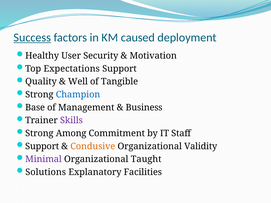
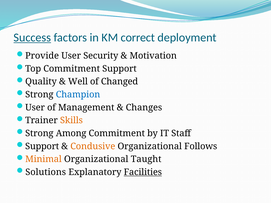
caused: caused -> correct (138, 38)
Healthy: Healthy -> Provide (42, 56)
Top Expectations: Expectations -> Commitment (72, 69)
Tangible: Tangible -> Changed (119, 82)
Base: Base -> User (35, 108)
Business: Business -> Changes (144, 108)
Skills colour: purple -> orange (71, 121)
Validity: Validity -> Follows (201, 146)
Minimal colour: purple -> orange (43, 159)
Facilities underline: none -> present (143, 172)
